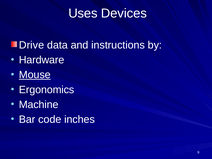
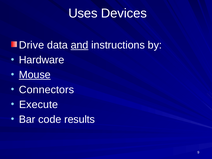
and underline: none -> present (80, 45)
Ergonomics: Ergonomics -> Connectors (47, 90)
Machine: Machine -> Execute (39, 105)
inches: inches -> results (80, 119)
